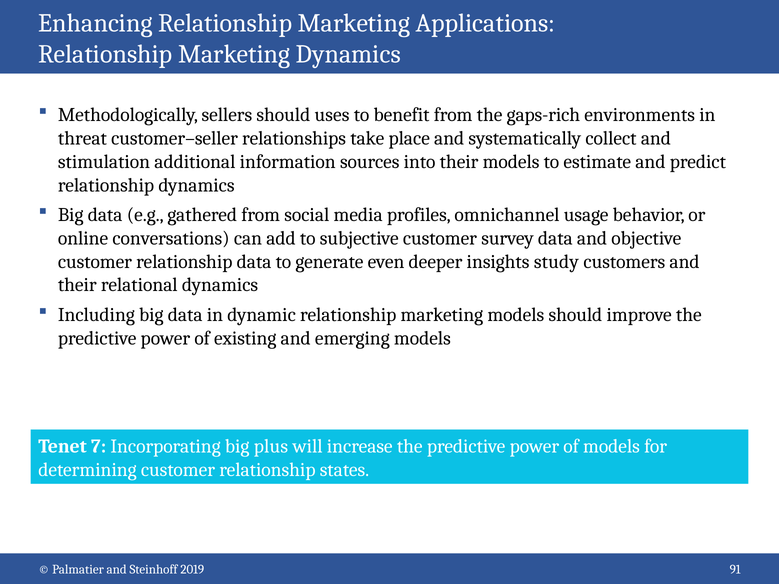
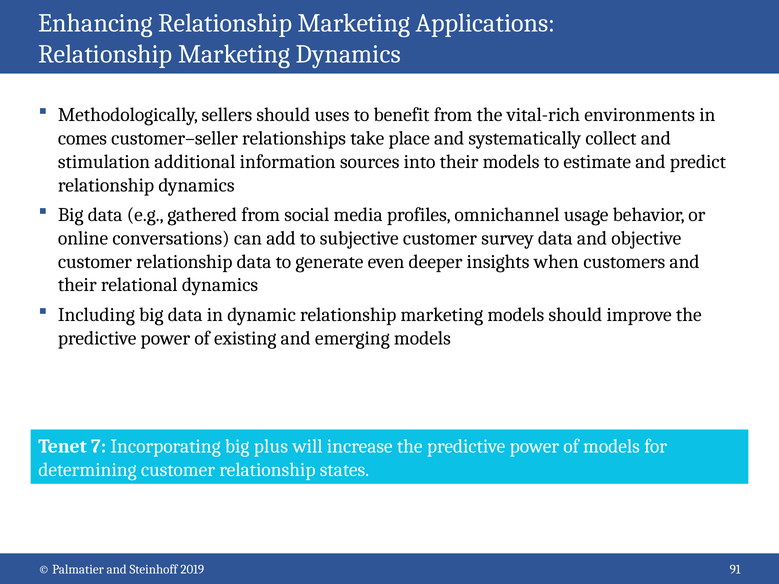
gaps-rich: gaps-rich -> vital-rich (543, 115)
threat: threat -> comes (82, 138)
study: study -> when (556, 262)
